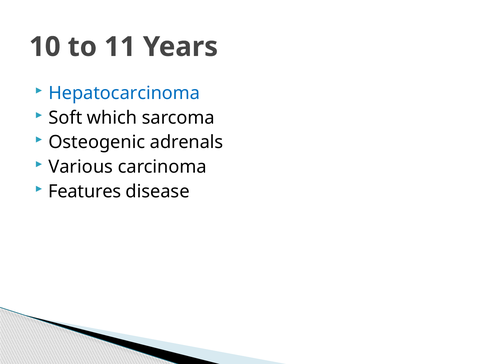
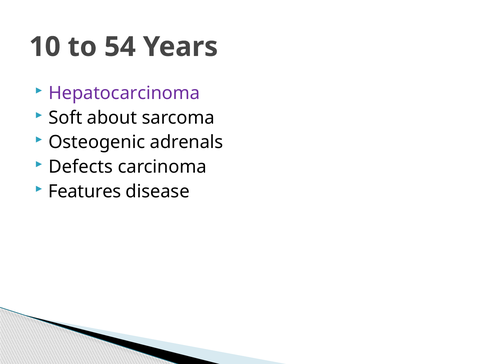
11: 11 -> 54 (120, 47)
Hepatocarcinoma colour: blue -> purple (124, 93)
which: which -> about (112, 118)
Various: Various -> Defects (81, 167)
